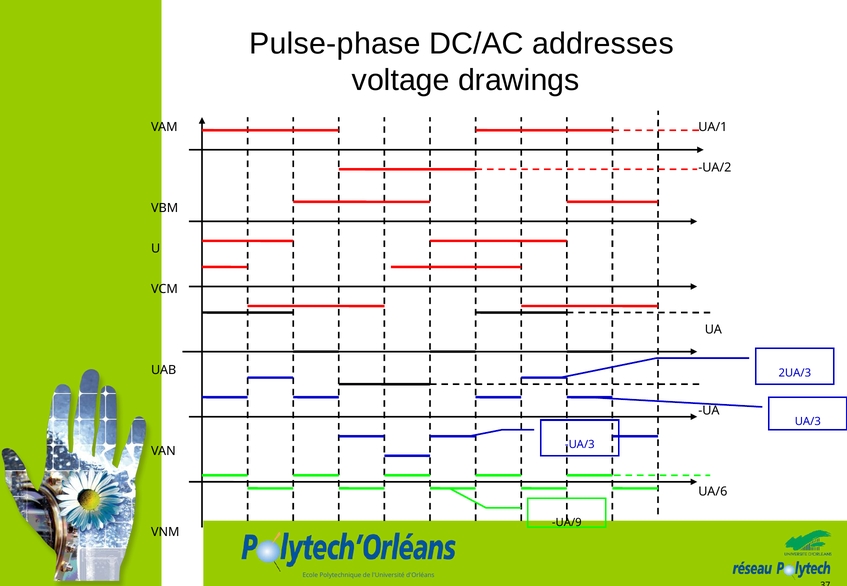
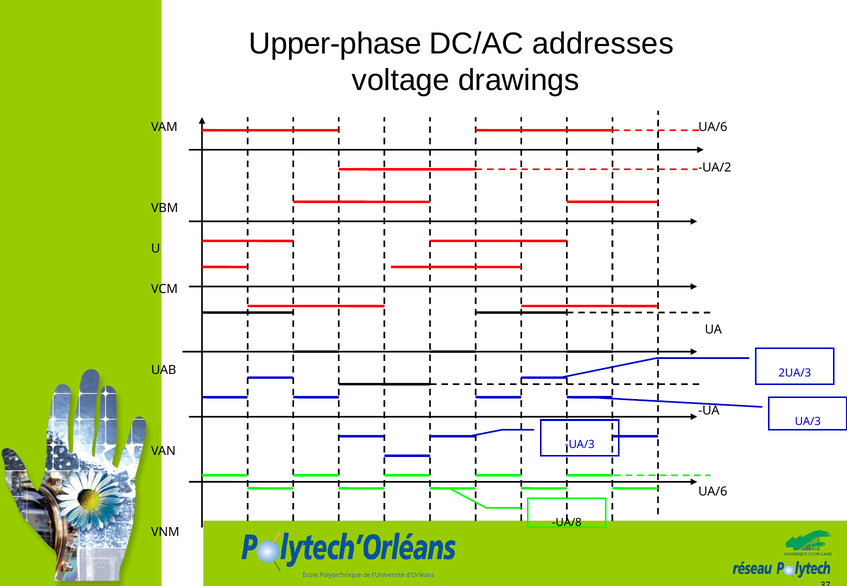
Pulse-phase: Pulse-phase -> Upper-phase (335, 44)
VAM UA/1: UA/1 -> UA/6 (713, 127)
UA/9: UA/9 -> UA/8 (567, 523)
